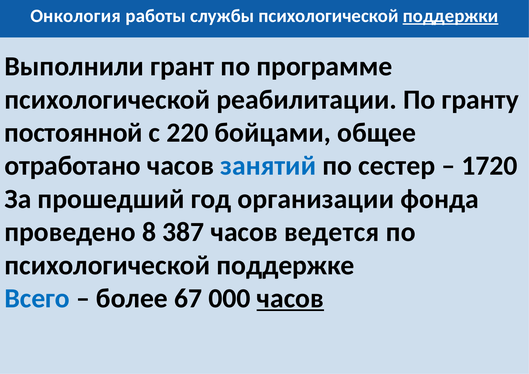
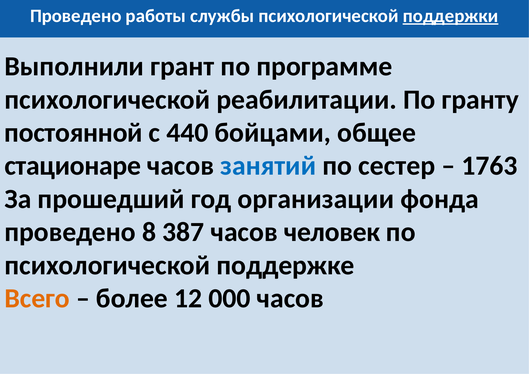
Онкология: Онкология -> Проведено (76, 16)
220: 220 -> 440 (187, 133)
отработано: отработано -> стационаре (73, 166)
1720: 1720 -> 1763 (490, 166)
ведется: ведется -> человек (332, 232)
Всего colour: blue -> orange (37, 299)
67: 67 -> 12 (188, 299)
часов underline: present -> none (290, 299)
